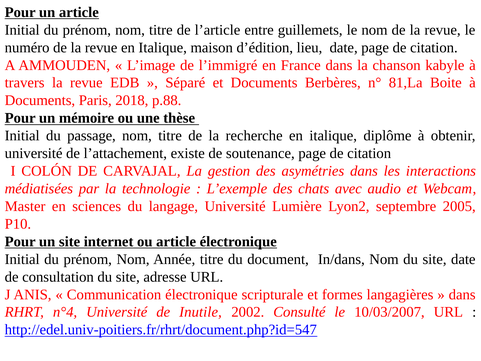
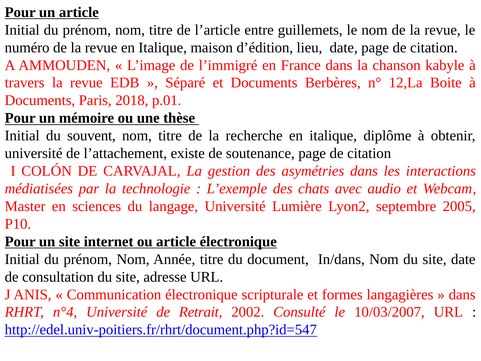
81,La: 81,La -> 12,La (406, 83)
p.88: p.88 -> p.01 (167, 100)
passage: passage -> souvent (91, 136)
Inutile: Inutile -> Retrait (201, 312)
